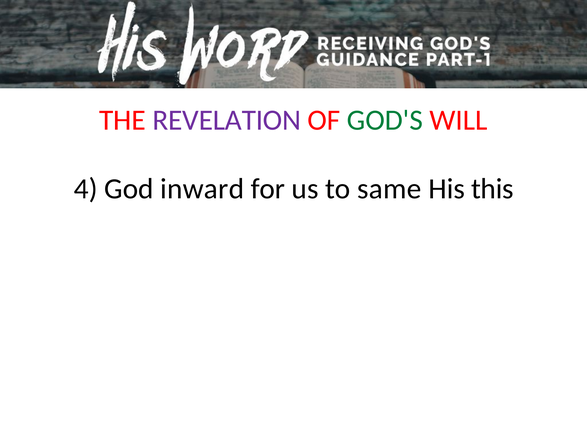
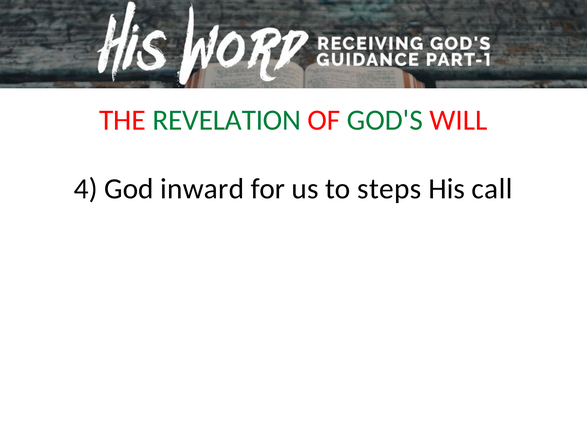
REVELATION colour: purple -> green (227, 120)
same: same -> steps (389, 189)
this: this -> call (492, 189)
